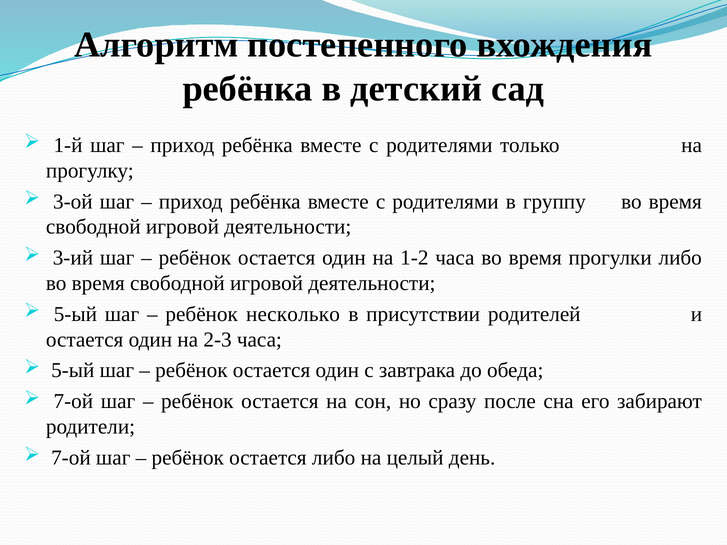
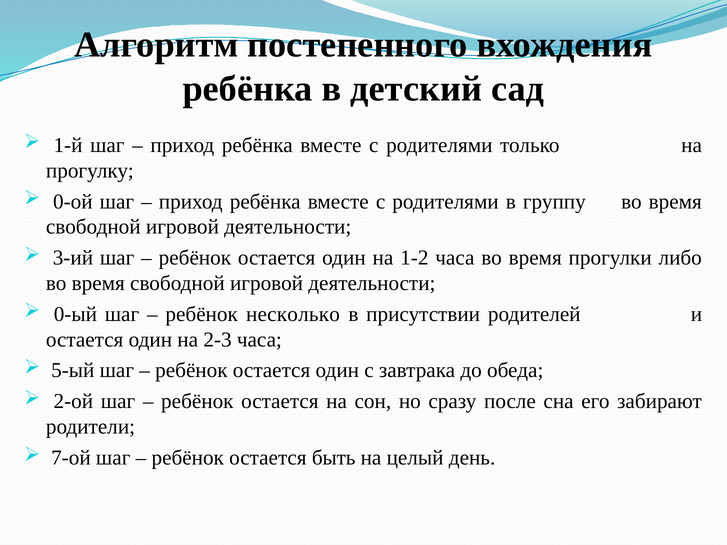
3-ой: 3-ой -> 0-ой (73, 202)
5-ый: 5-ый -> 0-ый (75, 314)
7-ой: 7-ой -> 2-ой (73, 402)
остается либо: либо -> быть (334, 458)
